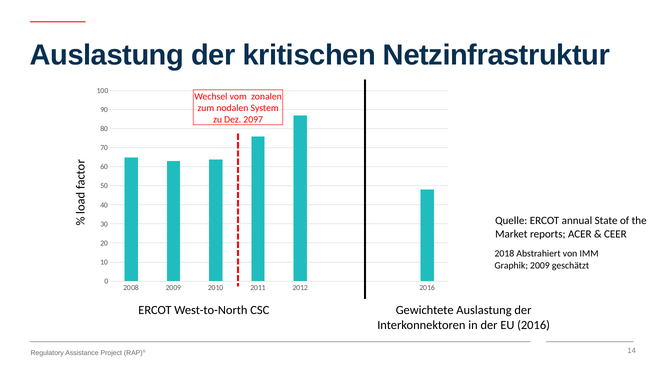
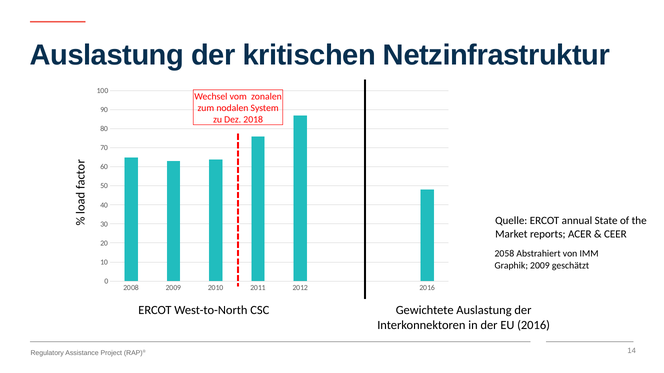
2097: 2097 -> 2018 (253, 120)
2018: 2018 -> 2058 (504, 254)
